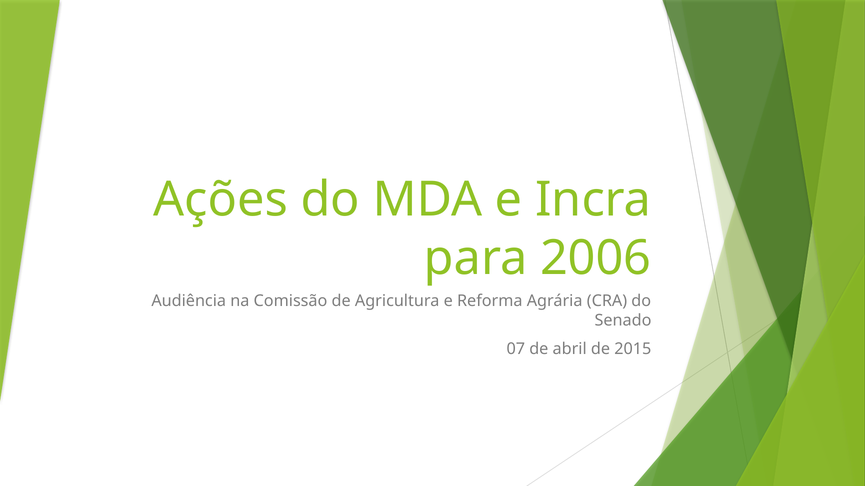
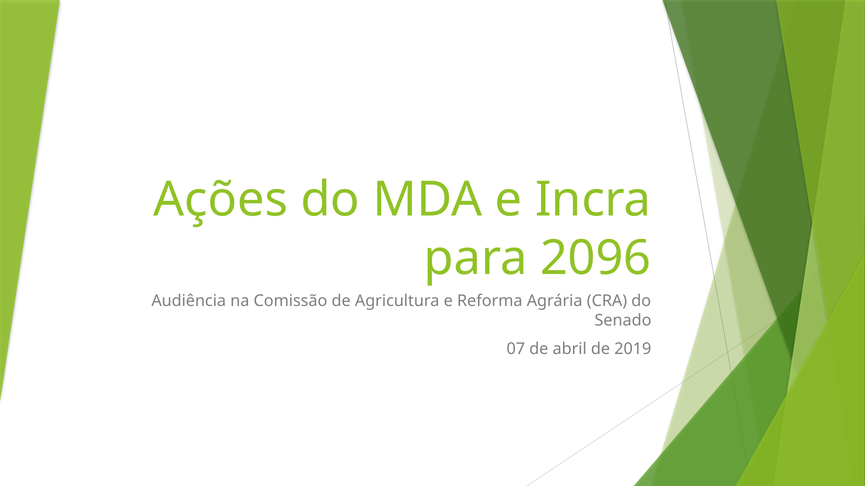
2006: 2006 -> 2096 (596, 258)
2015: 2015 -> 2019 (633, 349)
